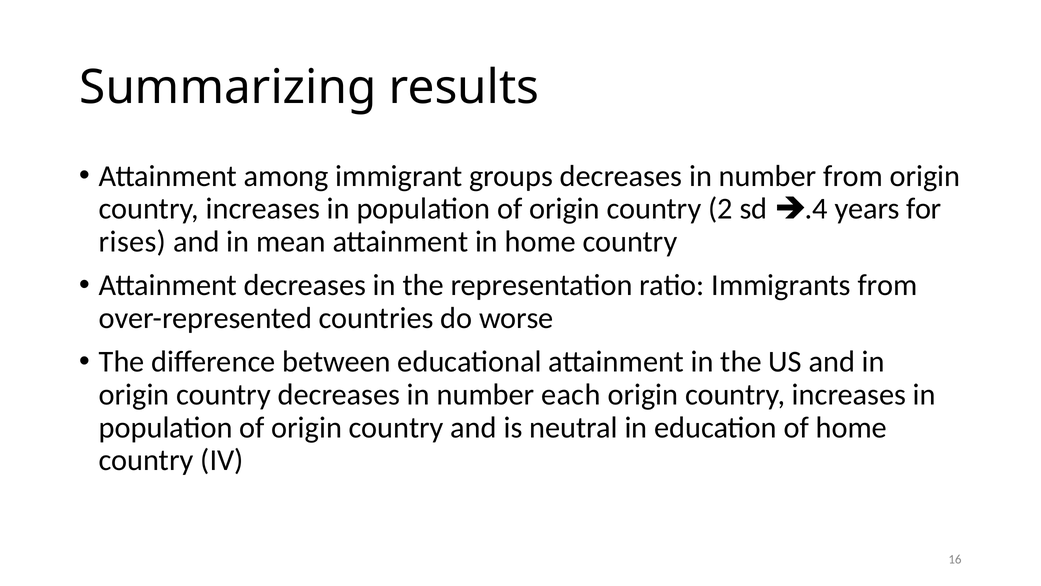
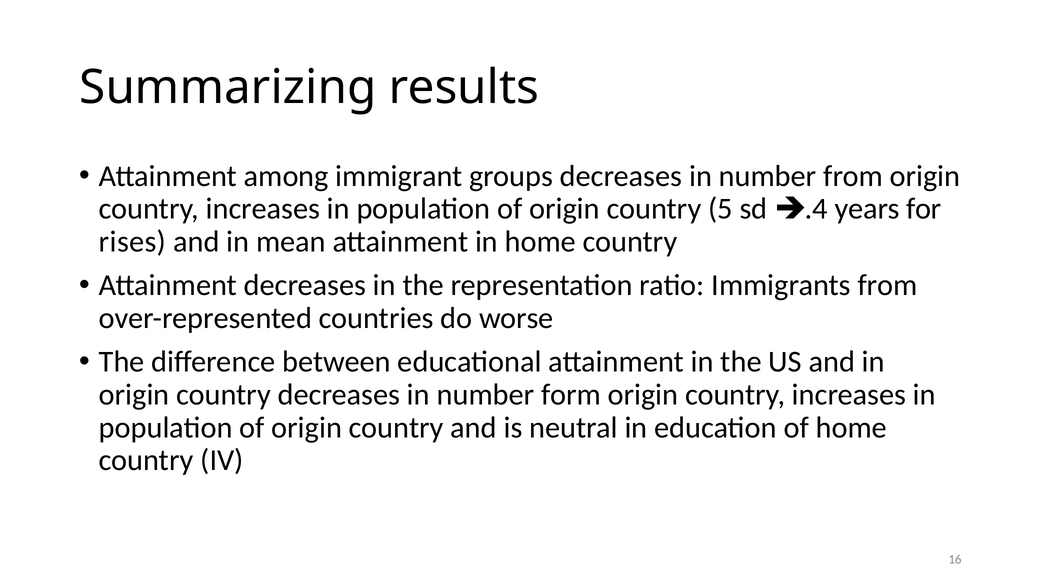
2: 2 -> 5 (720, 209)
each: each -> form (571, 394)
